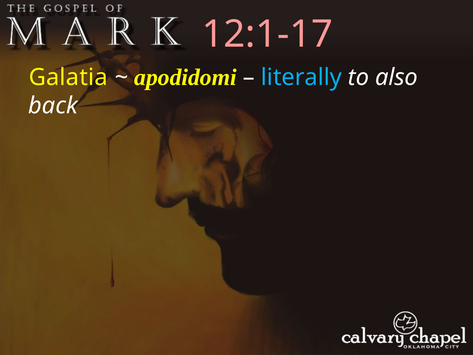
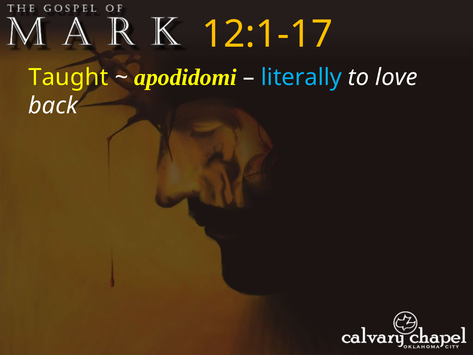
12:1-17 colour: pink -> yellow (267, 34)
Galatia: Galatia -> Taught (68, 77)
also: also -> love (396, 77)
